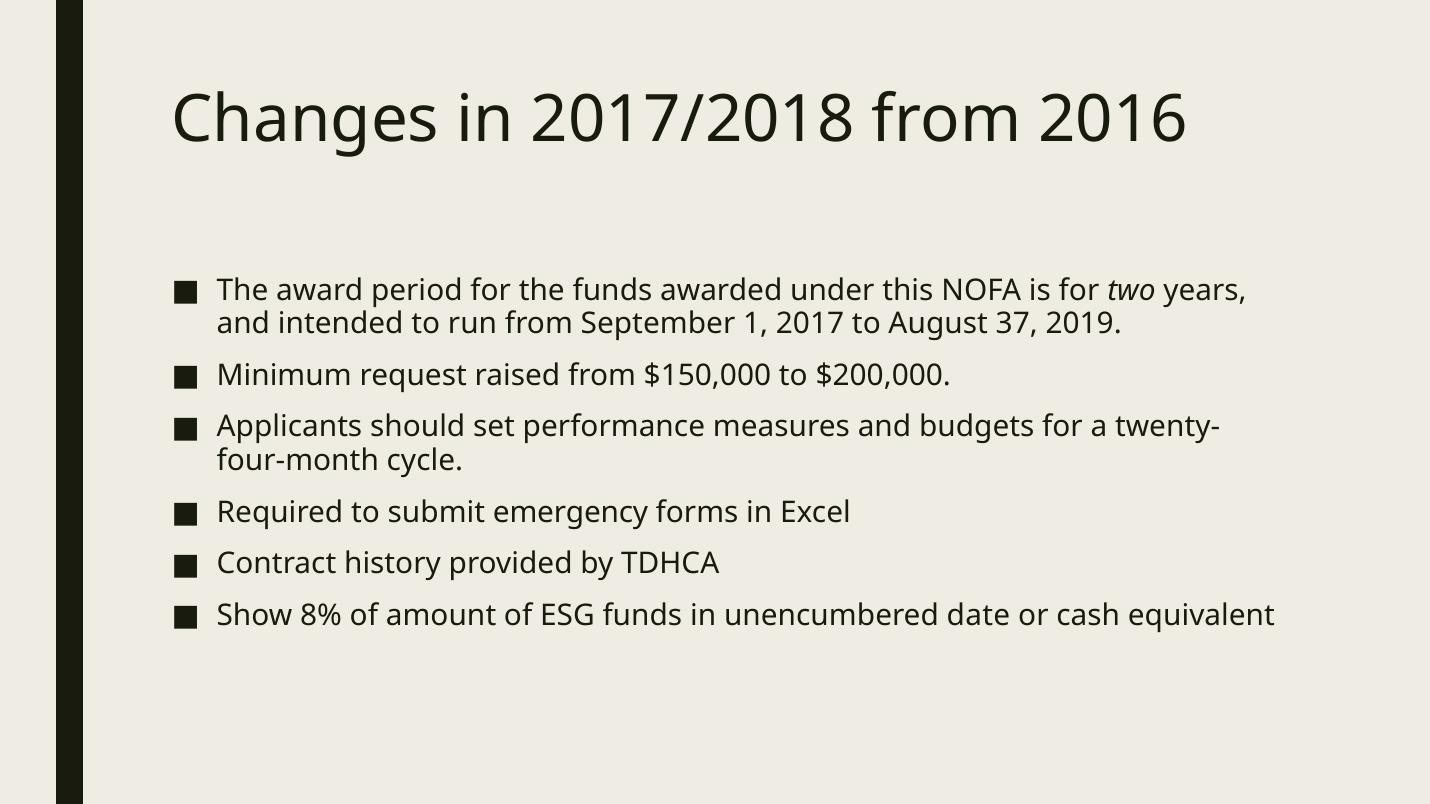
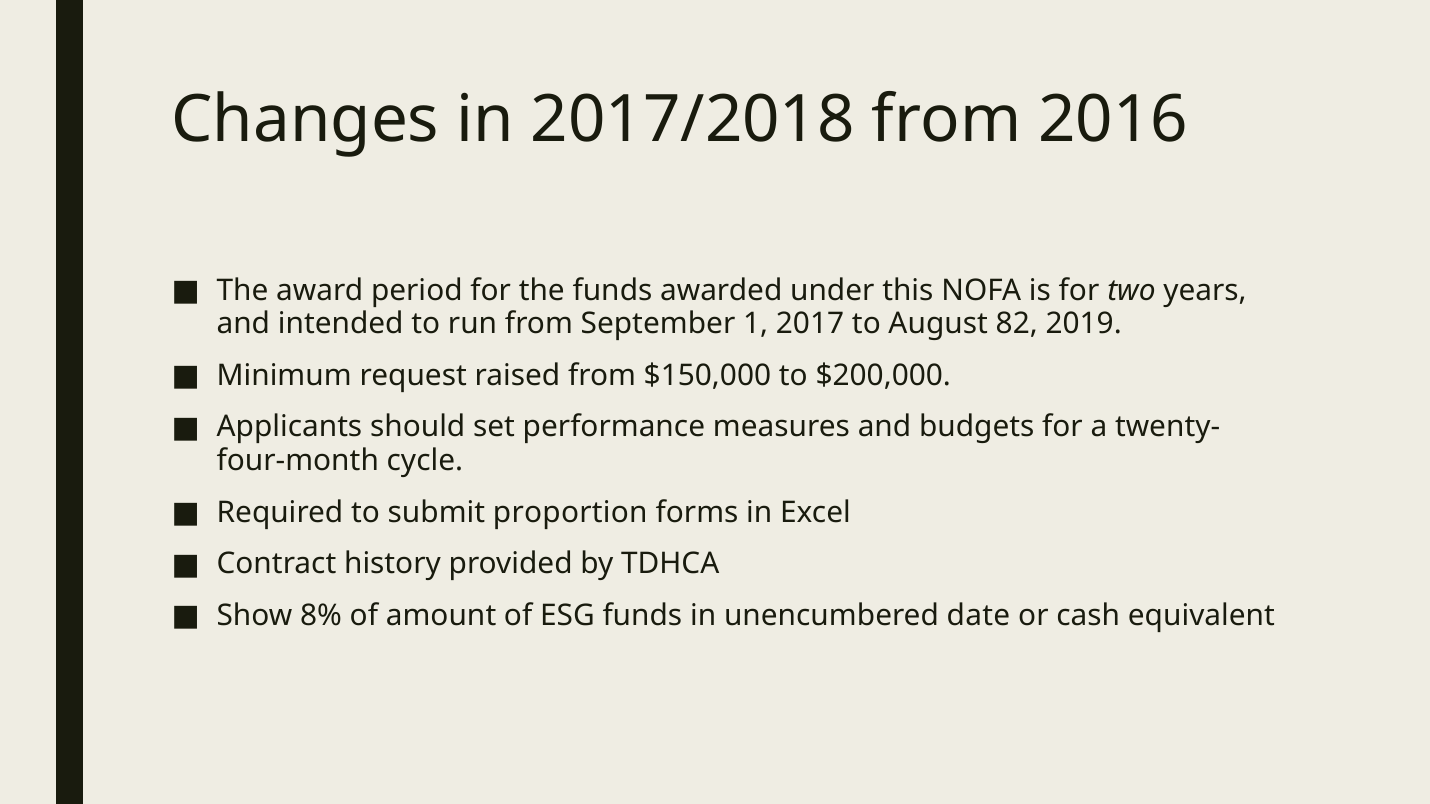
37: 37 -> 82 (1017, 324)
emergency: emergency -> proportion (570, 513)
